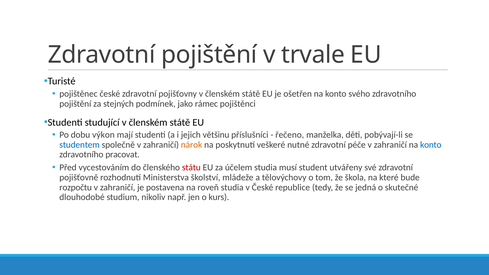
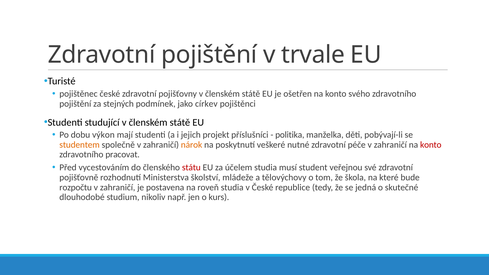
rámec: rámec -> církev (206, 104)
většinu: většinu -> projekt (216, 135)
řečeno: řečeno -> politika (290, 135)
studentem colour: blue -> orange (80, 145)
konto colour: blue -> red (431, 145)
utvářeny: utvářeny -> veřejnou (346, 168)
